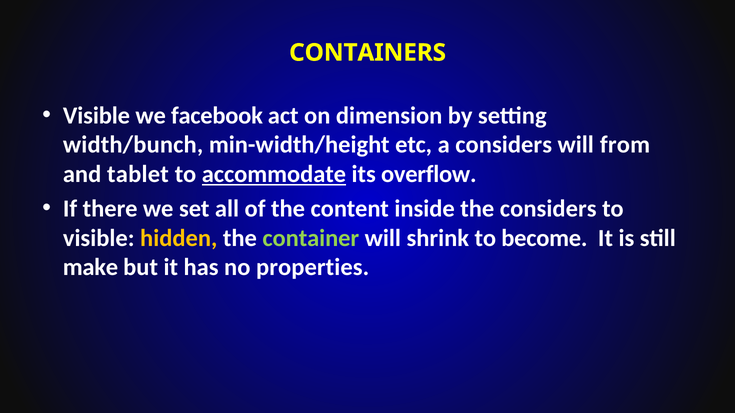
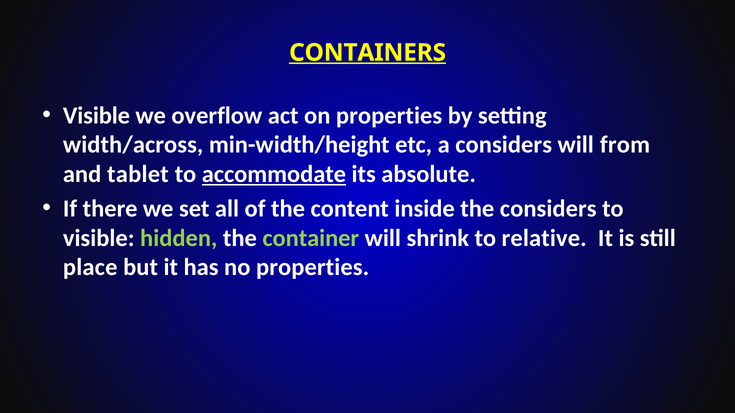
CONTAINERS underline: none -> present (368, 53)
facebook: facebook -> overflow (217, 116)
on dimension: dimension -> properties (389, 116)
width/bunch: width/bunch -> width/across (133, 145)
overflow: overflow -> absolute (429, 174)
hidden colour: yellow -> light green (179, 238)
become: become -> relative (544, 238)
make: make -> place (90, 268)
